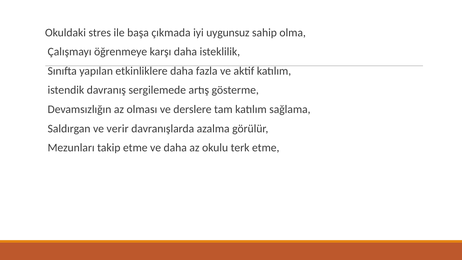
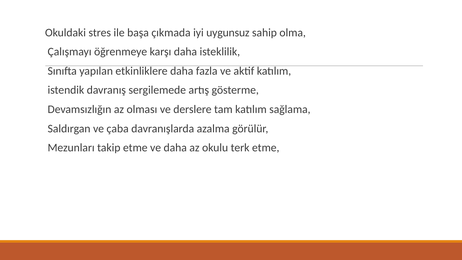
verir: verir -> çaba (118, 129)
